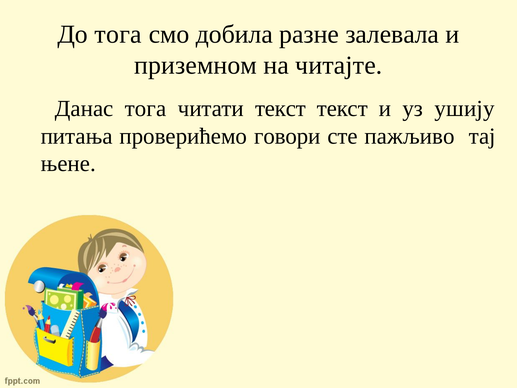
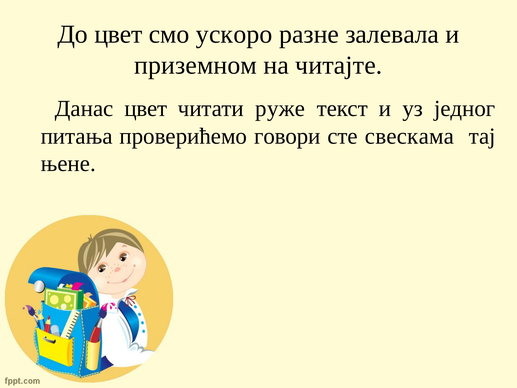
До тога: тога -> цвет (118, 34)
добила: добила -> ускоро (234, 34)
Данас тога: тога -> цвет (146, 108)
читати текст: текст -> руже (280, 108)
ушију: ушију -> једног (465, 108)
пажљиво: пажљиво -> свескама (410, 136)
